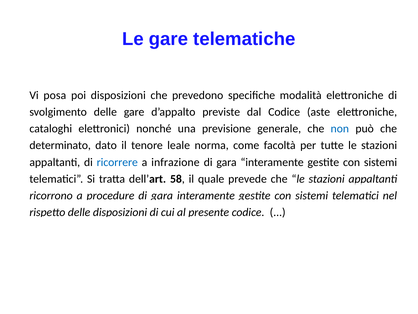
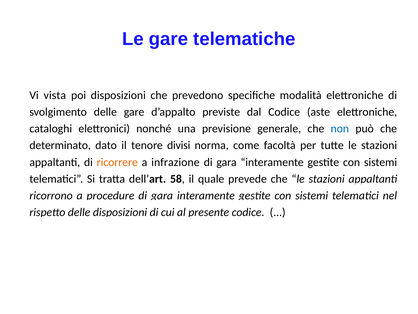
posa: posa -> vista (55, 95)
leale: leale -> divisi (179, 145)
ricorrere colour: blue -> orange (117, 162)
